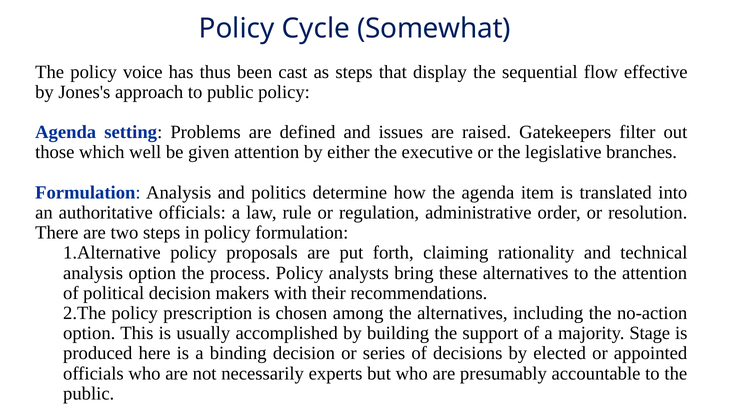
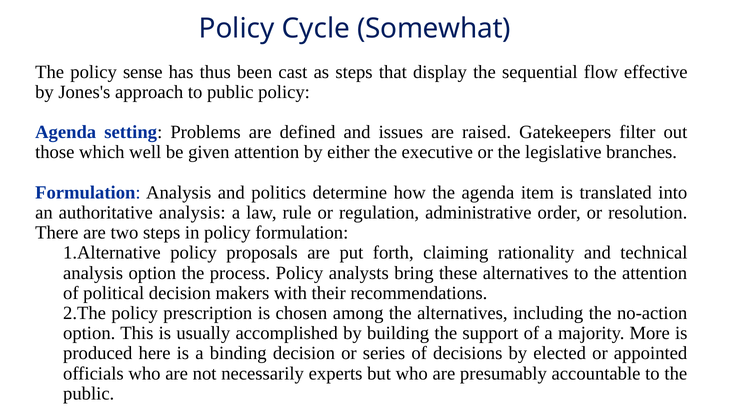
voice: voice -> sense (143, 72)
authoritative officials: officials -> analysis (192, 213)
Stage: Stage -> More (650, 333)
